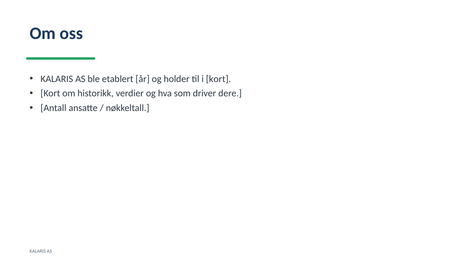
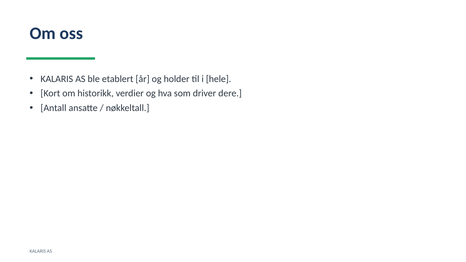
i kort: kort -> hele (219, 79)
